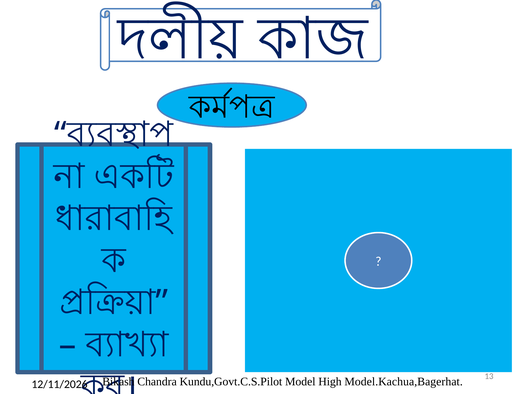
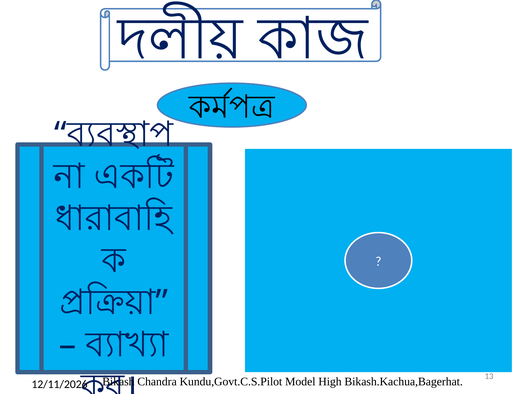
Model.Kachua,Bagerhat: Model.Kachua,Bagerhat -> Bikash.Kachua,Bagerhat (404, 381)
